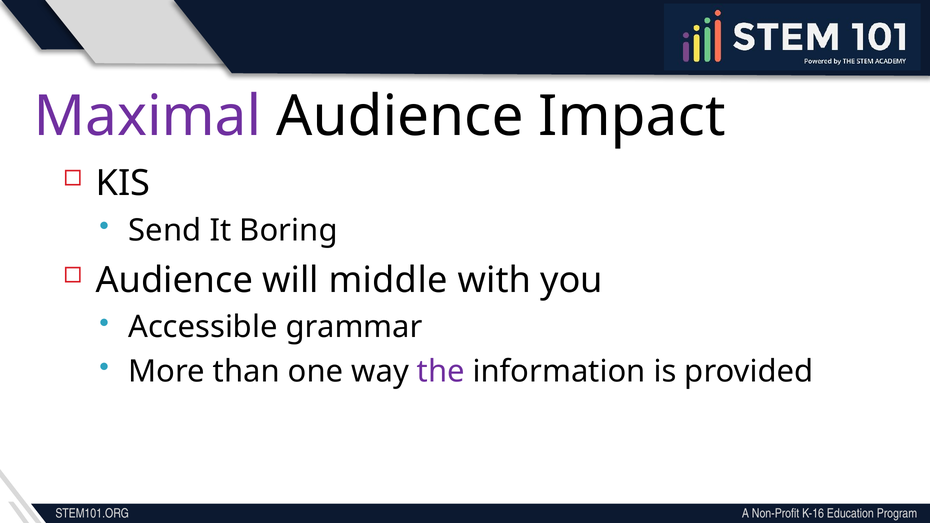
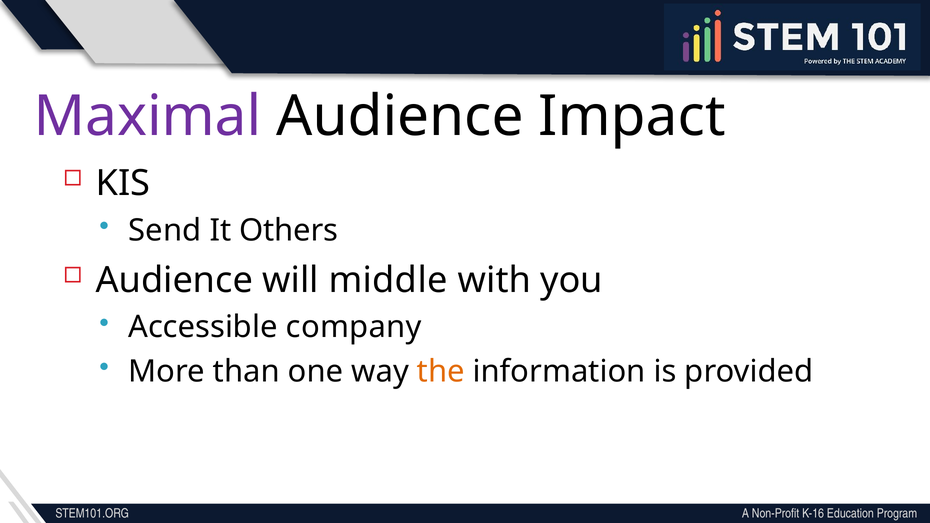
Boring: Boring -> Others (289, 231)
grammar: grammar -> company (354, 327)
the colour: purple -> orange (441, 372)
